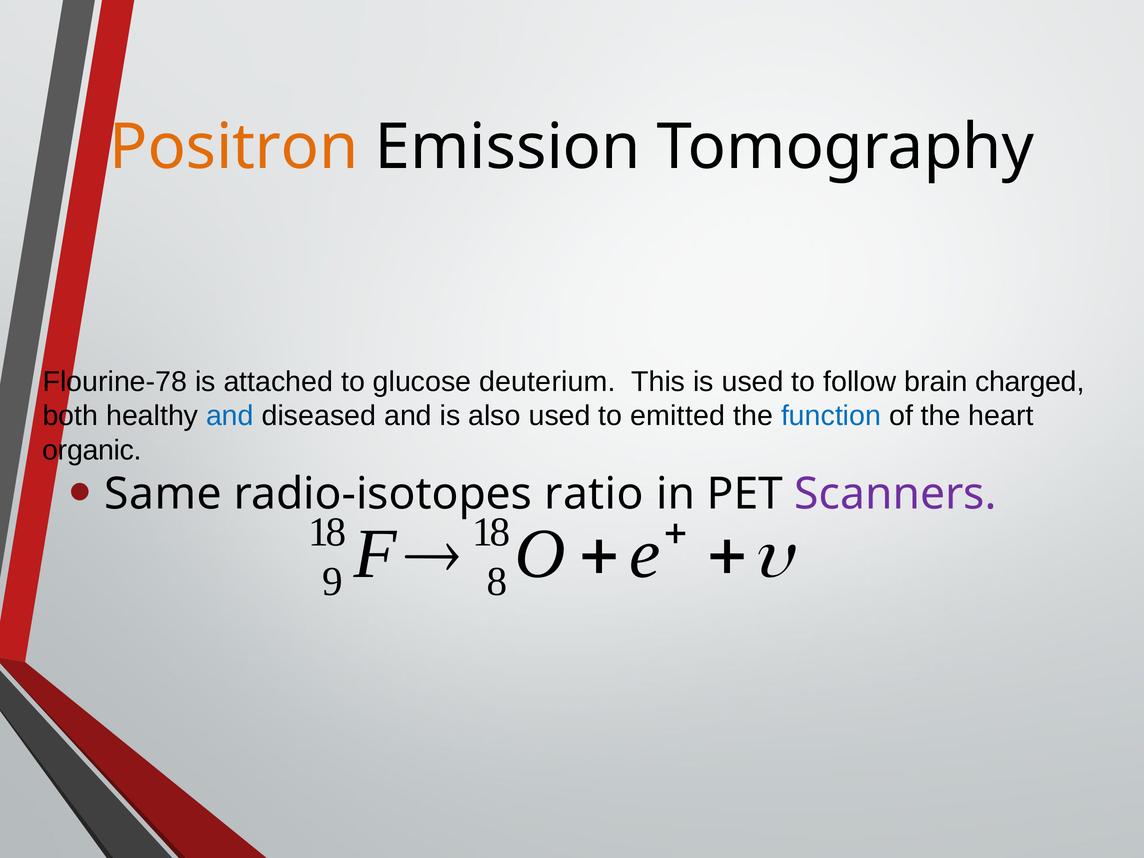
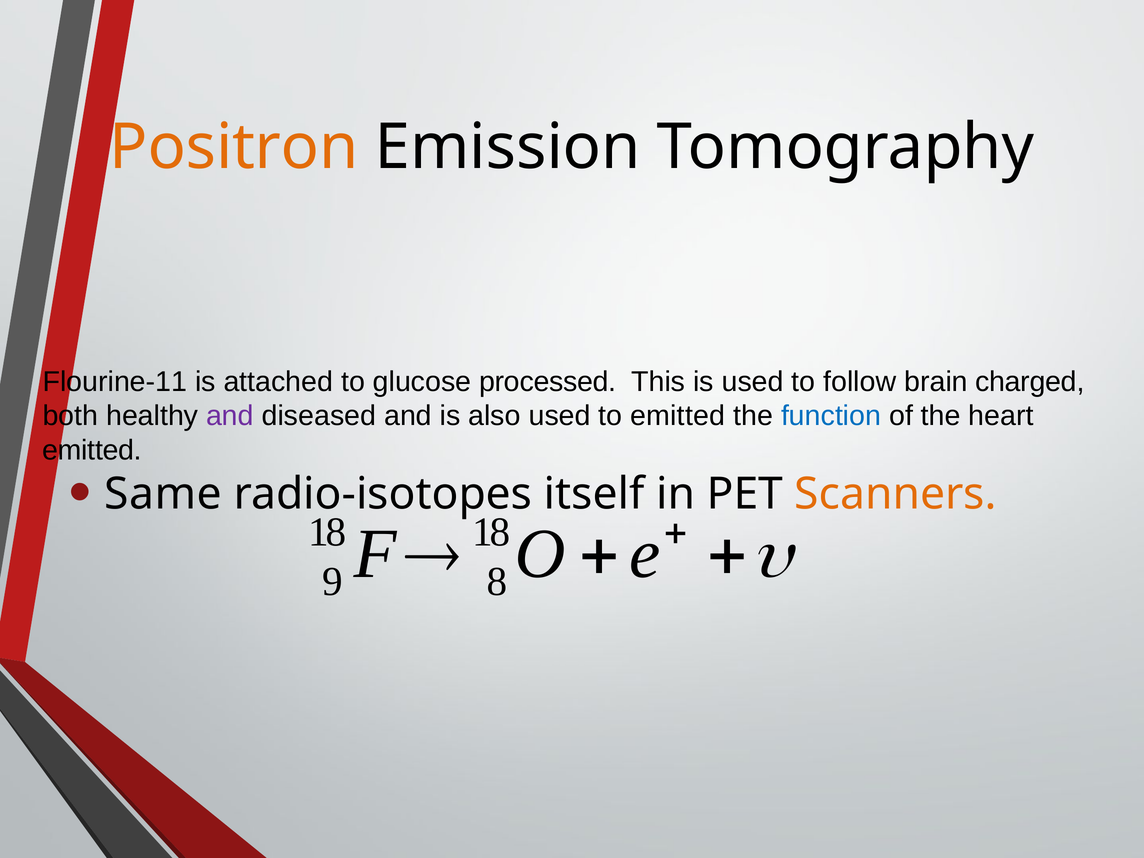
Flourine-78: Flourine-78 -> Flourine-11 (115, 382)
deuterium: deuterium -> processed (548, 382)
and colour: blue -> purple (230, 416)
organic: organic -> emitted (92, 450)
ratio: ratio -> itself (594, 494)
Scanners colour: purple -> orange (896, 494)
